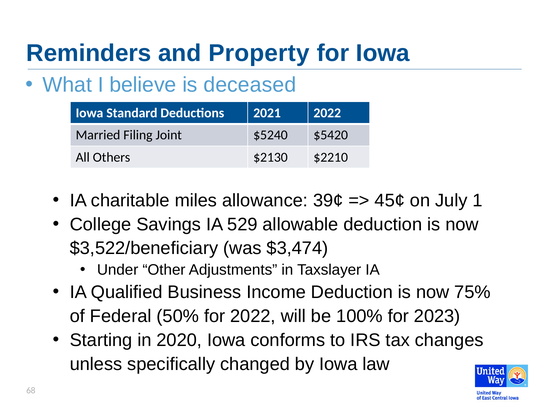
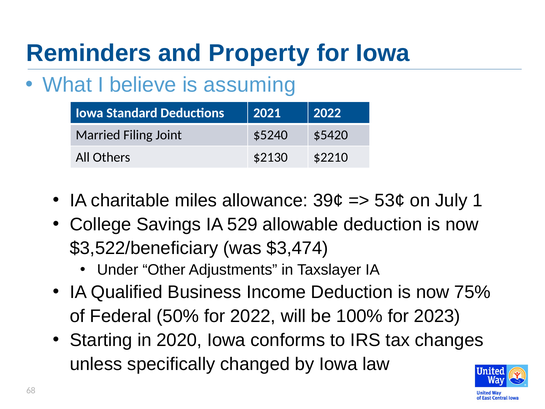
deceased: deceased -> assuming (250, 85)
45¢: 45¢ -> 53¢ (390, 200)
